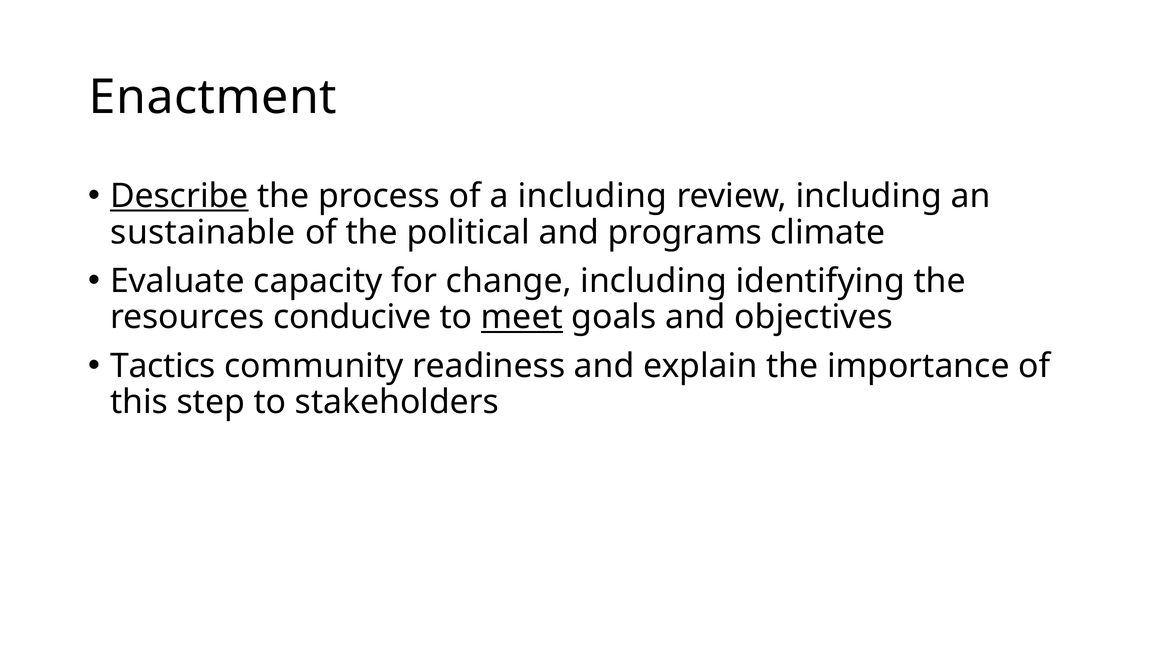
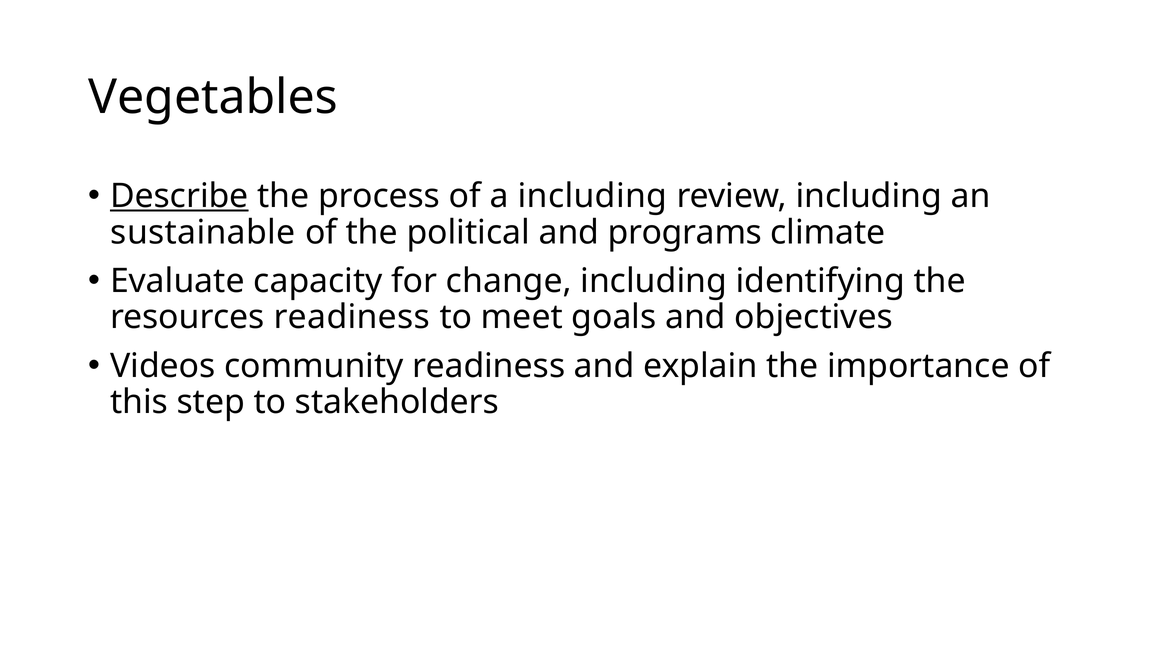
Enactment: Enactment -> Vegetables (213, 97)
resources conducive: conducive -> readiness (352, 317)
meet underline: present -> none (522, 317)
Tactics: Tactics -> Videos (163, 366)
